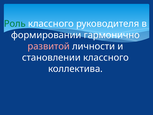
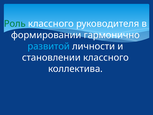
развитой colour: pink -> light blue (49, 46)
